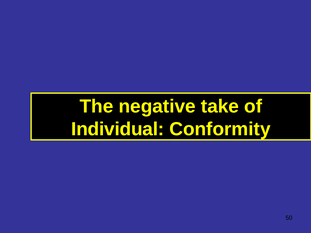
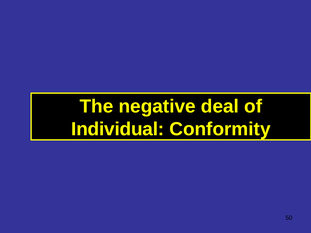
take: take -> deal (220, 107)
